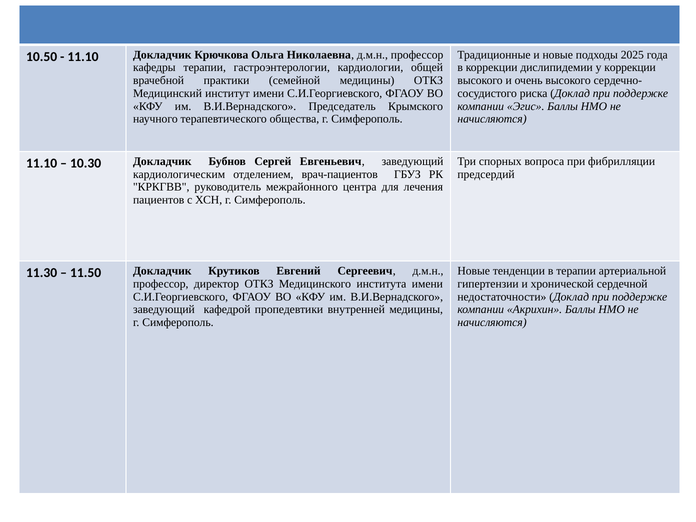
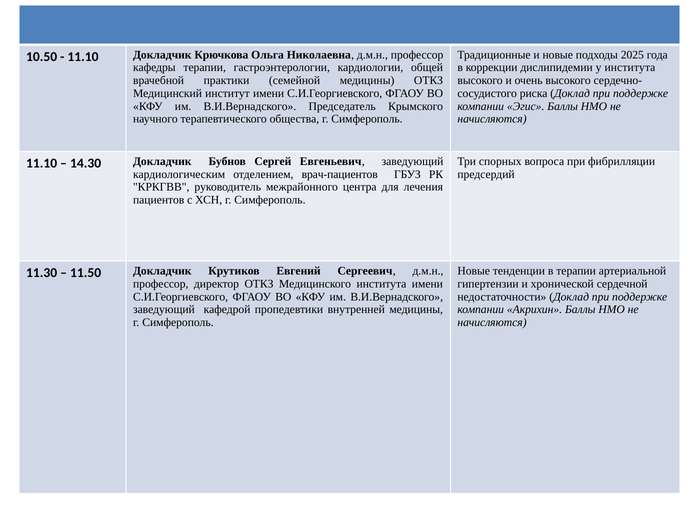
у коррекции: коррекции -> института (630, 68)
10.30: 10.30 -> 14.30 (86, 163)
